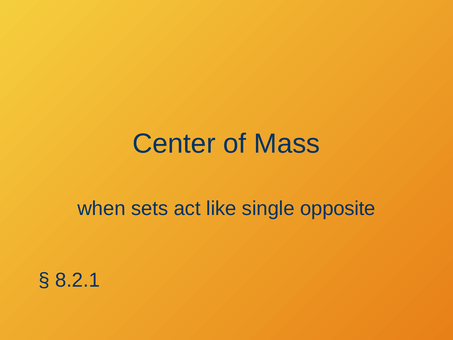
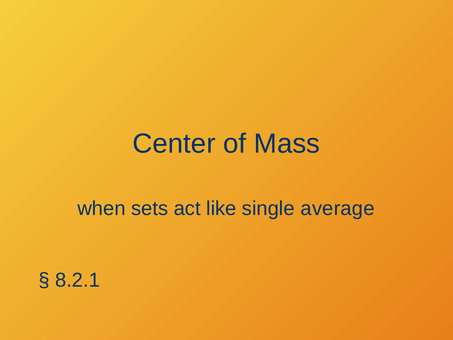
opposite: opposite -> average (338, 208)
